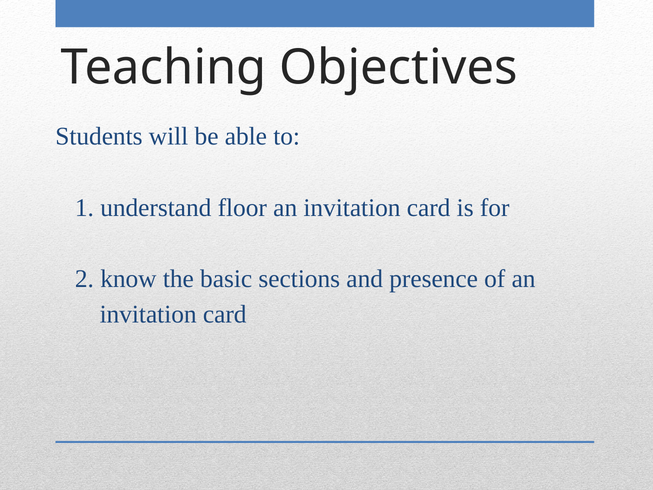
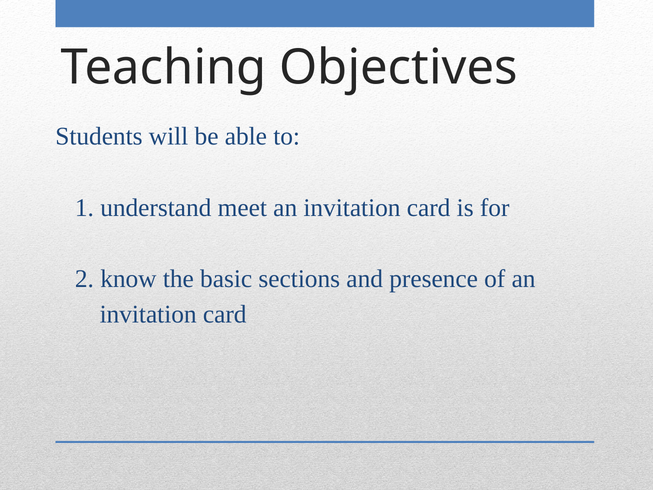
floor: floor -> meet (242, 208)
